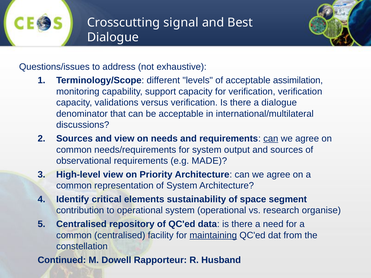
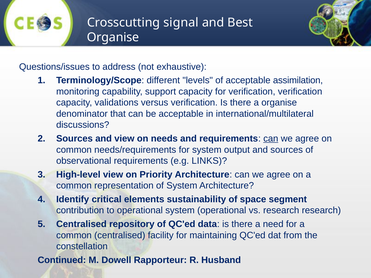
Dialogue: Dialogue -> Organise (113, 37)
a dialogue: dialogue -> organise (279, 103)
MADE: MADE -> LINKS (209, 161)
research organise: organise -> research (321, 211)
maintaining underline: present -> none (213, 235)
